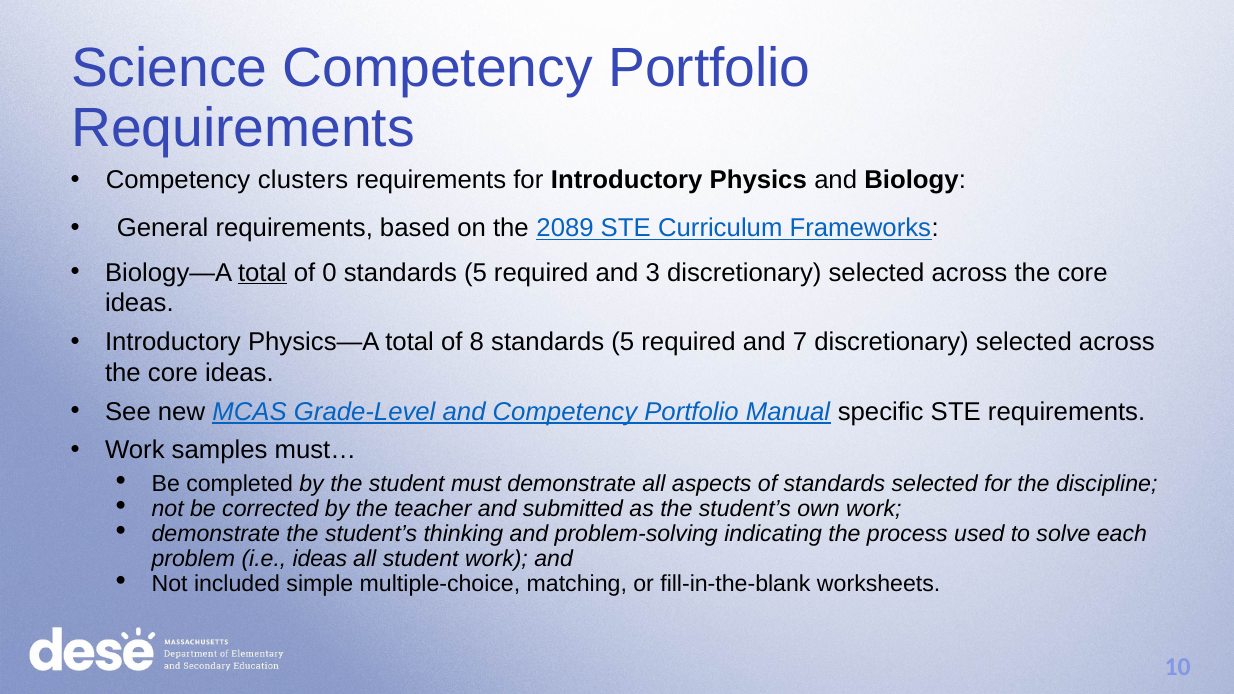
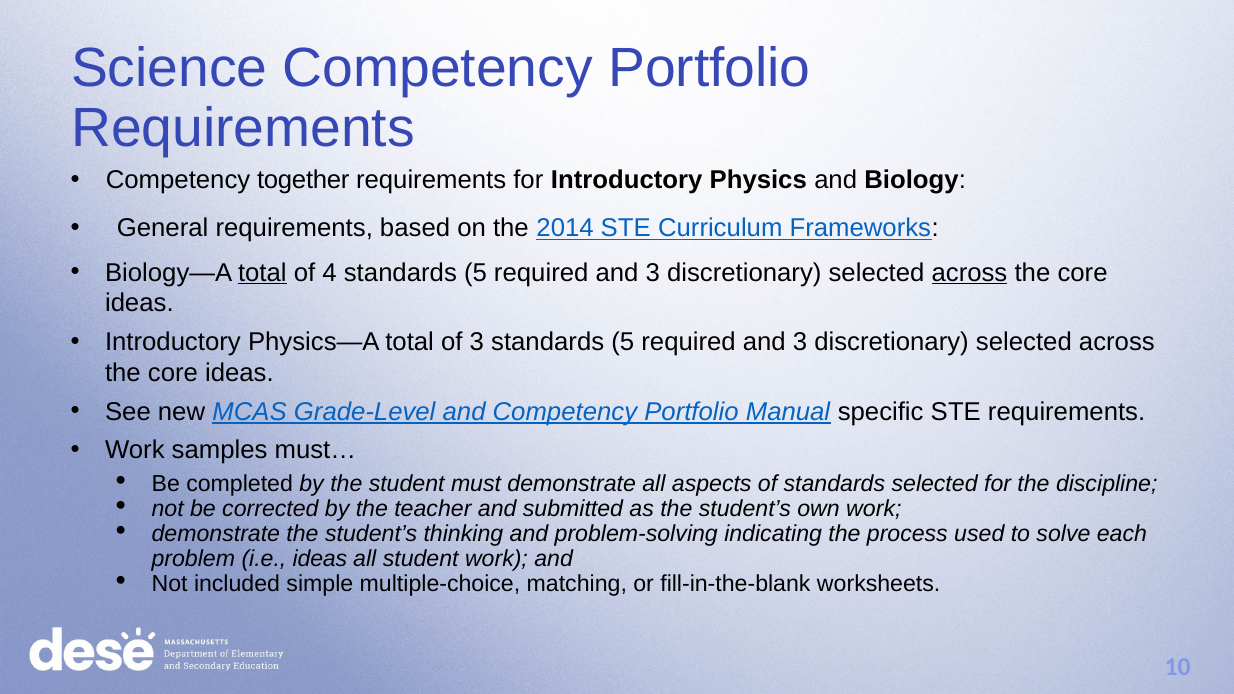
clusters: clusters -> together (303, 180)
2089: 2089 -> 2014 (565, 228)
0: 0 -> 4 (330, 273)
across underline: none -> present (969, 273)
of 8: 8 -> 3 (477, 342)
7: 7 -> 3 (800, 342)
